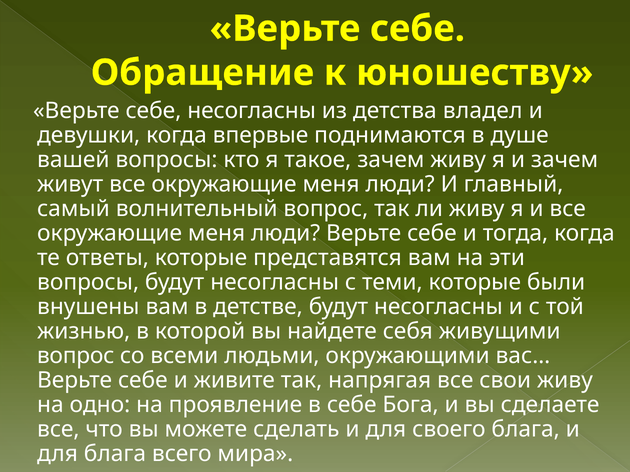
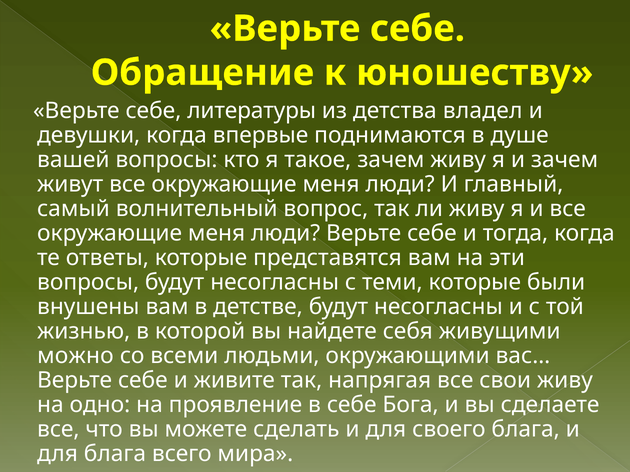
себе несогласны: несогласны -> литературы (252, 111)
вопрос: вопрос -> можно (75, 356)
